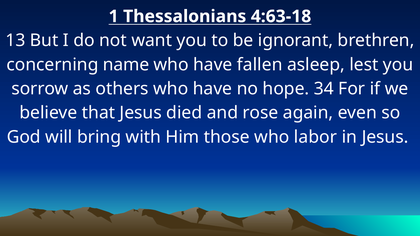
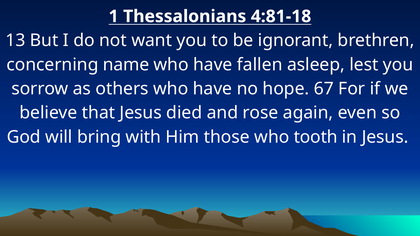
4:63-18: 4:63-18 -> 4:81-18 (281, 16)
34: 34 -> 67 (324, 89)
labor: labor -> tooth (316, 137)
